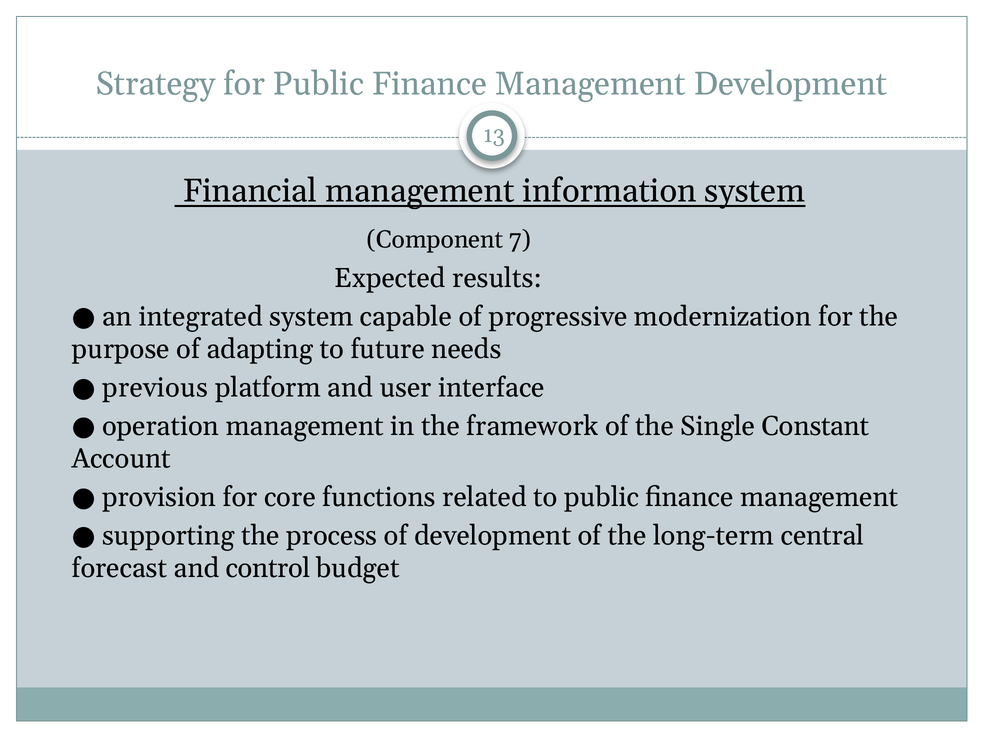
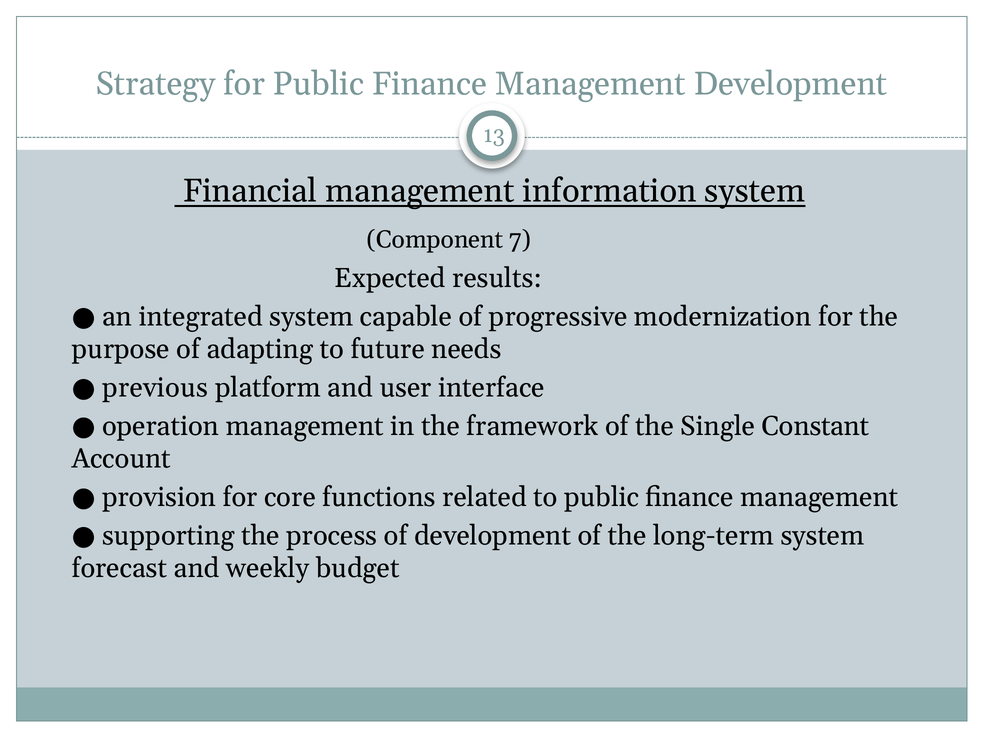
long-term central: central -> system (822, 536)
control: control -> weekly (268, 568)
